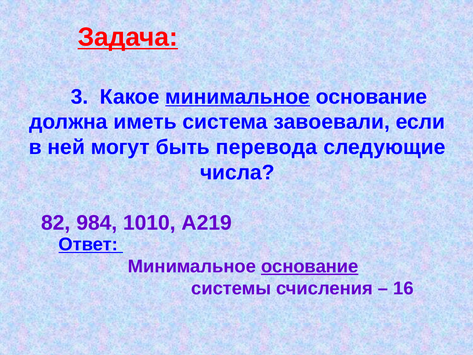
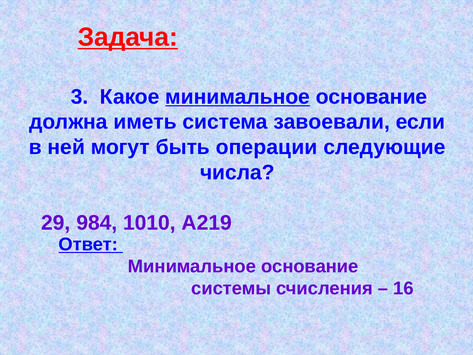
перевода: перевода -> операции (267, 147)
82: 82 -> 29 (56, 223)
основание underline: present -> none (310, 266)
